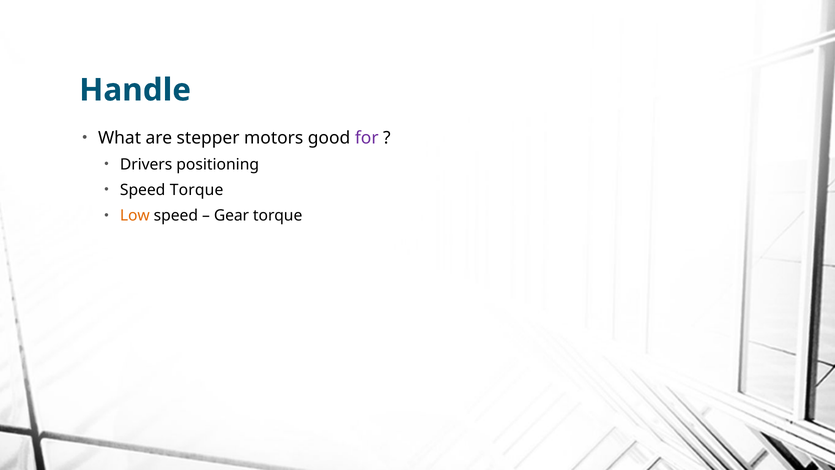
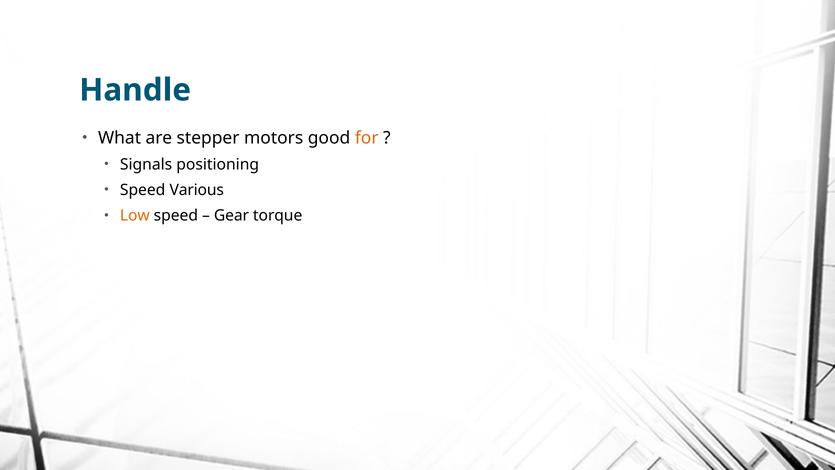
for colour: purple -> orange (367, 138)
Drivers: Drivers -> Signals (146, 164)
Speed Torque: Torque -> Various (197, 190)
